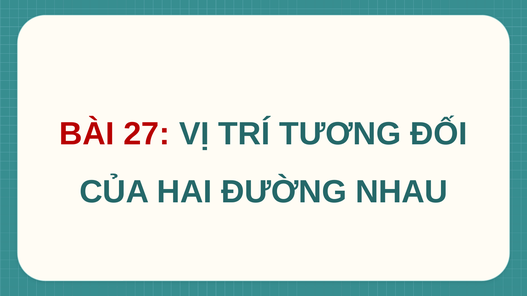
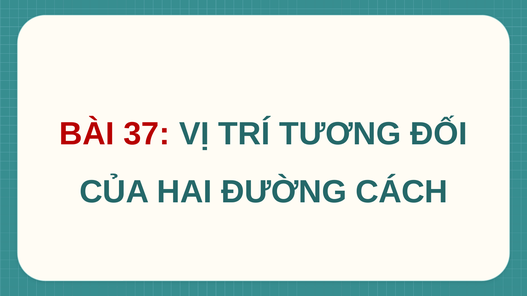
27: 27 -> 37 (147, 134)
NHAU: NHAU -> CÁCH (402, 192)
